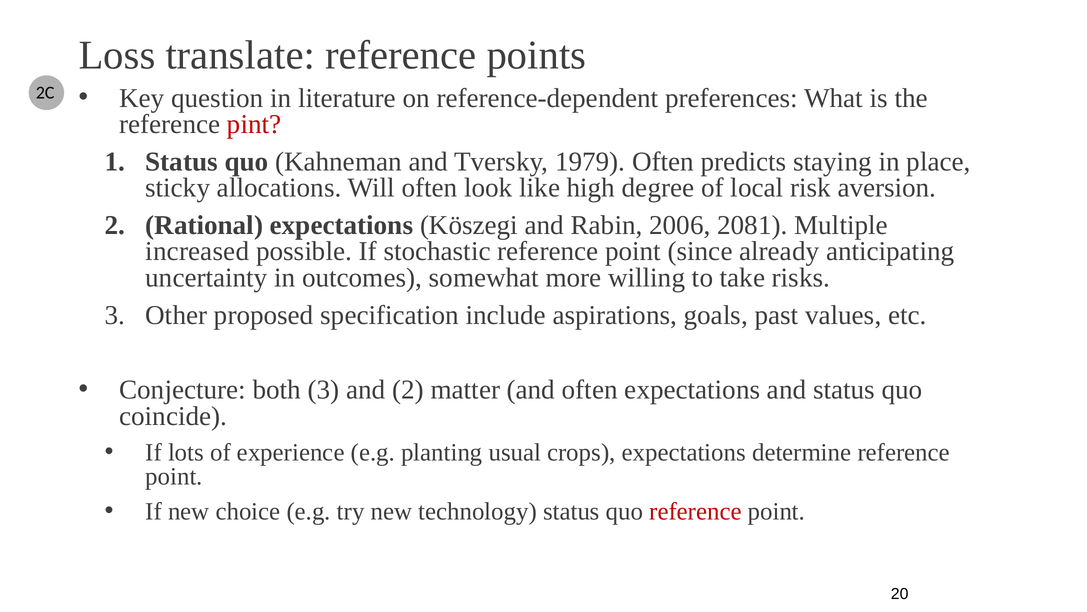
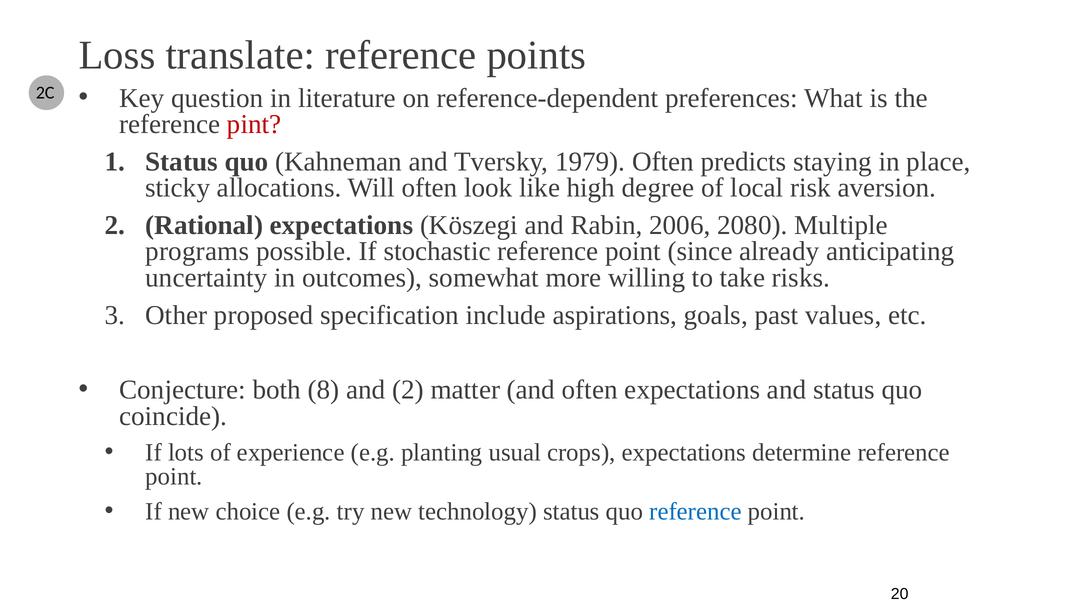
2081: 2081 -> 2080 (752, 225)
increased: increased -> programs (197, 251)
both 3: 3 -> 8 (324, 390)
reference colour: red -> blue (695, 511)
